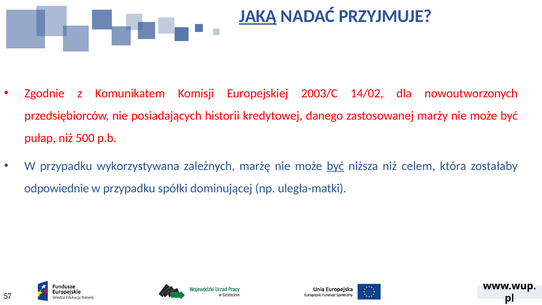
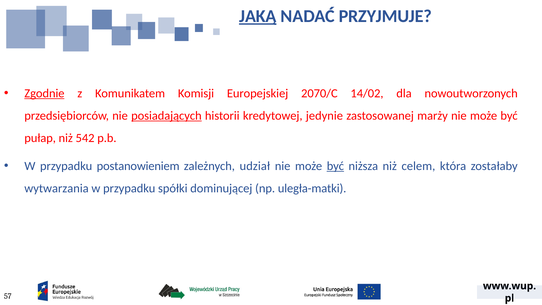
Zgodnie underline: none -> present (44, 93)
2003/C: 2003/C -> 2070/C (319, 93)
posiadających underline: none -> present (166, 116)
danego: danego -> jedynie (324, 116)
500: 500 -> 542 (85, 138)
wykorzystywana: wykorzystywana -> postanowieniem (138, 166)
marżę: marżę -> udział (255, 166)
odpowiednie: odpowiednie -> wytwarzania (57, 188)
